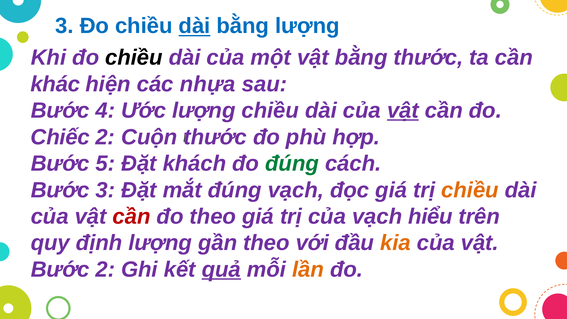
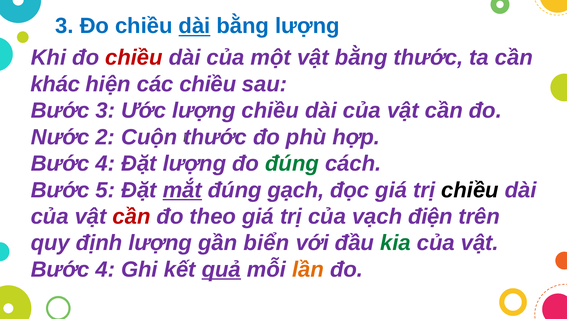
chiều colour: black -> red (134, 58)
các nhựa: nhựa -> chiều (208, 84)
Bước 4: 4 -> 3 (105, 111)
vật underline: present -> none (403, 111)
Chiếc: Chiếc -> Nước (60, 137)
5: 5 -> 4 (105, 164)
Đặt khách: khách -> lượng (194, 164)
Bước 3: 3 -> 5 (105, 190)
mắt underline: none -> present (182, 190)
đúng vạch: vạch -> gạch (296, 190)
chiều colour: orange -> black (470, 190)
hiểu: hiểu -> điện (430, 217)
gần theo: theo -> biển (266, 243)
kia colour: orange -> green (395, 243)
2: 2 -> 4 (105, 269)
